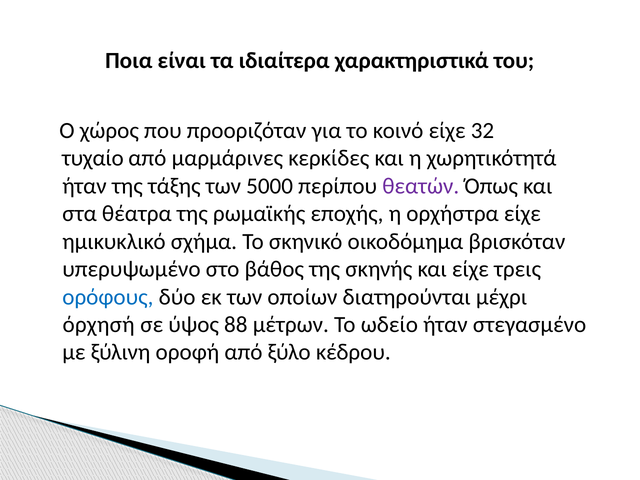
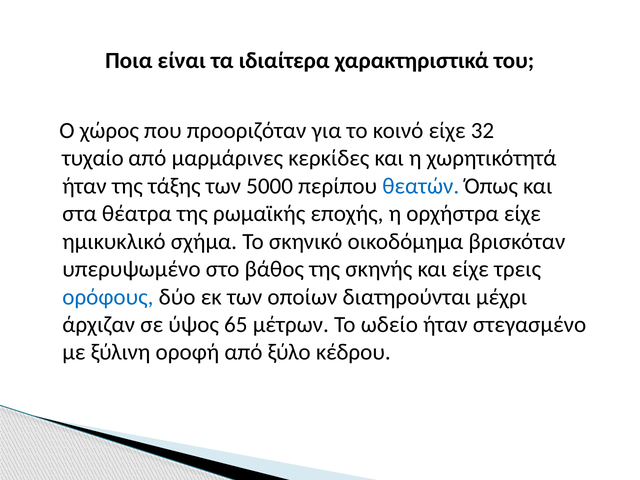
θεατών colour: purple -> blue (421, 186)
όρχησή: όρχησή -> άρχιζαν (99, 325)
88: 88 -> 65 (236, 325)
